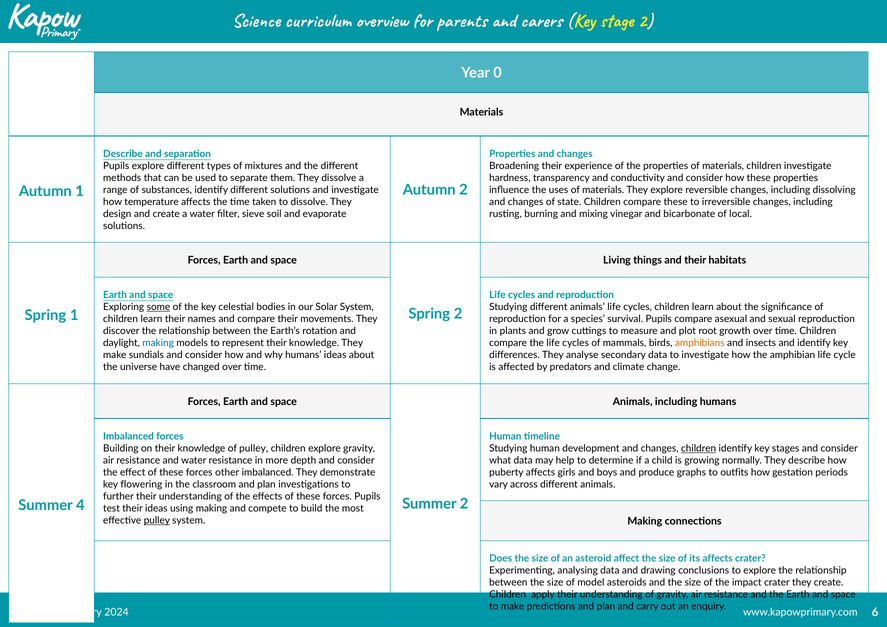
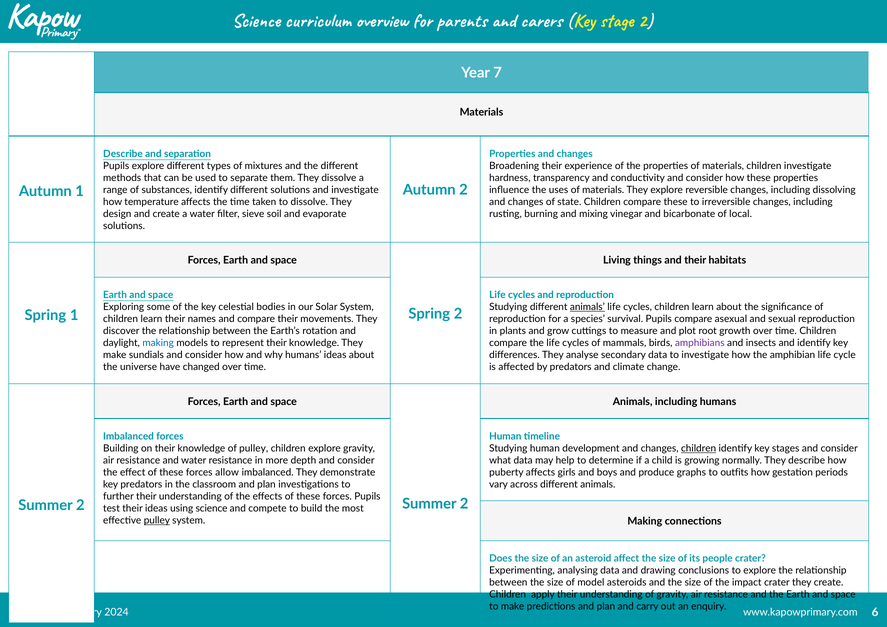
0: 0 -> 7 (498, 73)
some underline: present -> none (158, 307)
animals underline: none -> present (587, 307)
amphibians colour: orange -> purple (700, 343)
other: other -> allow (227, 472)
key flowering: flowering -> predators (141, 484)
4: 4 -> 2 (80, 506)
using making: making -> science (212, 508)
its affects: affects -> people (718, 558)
